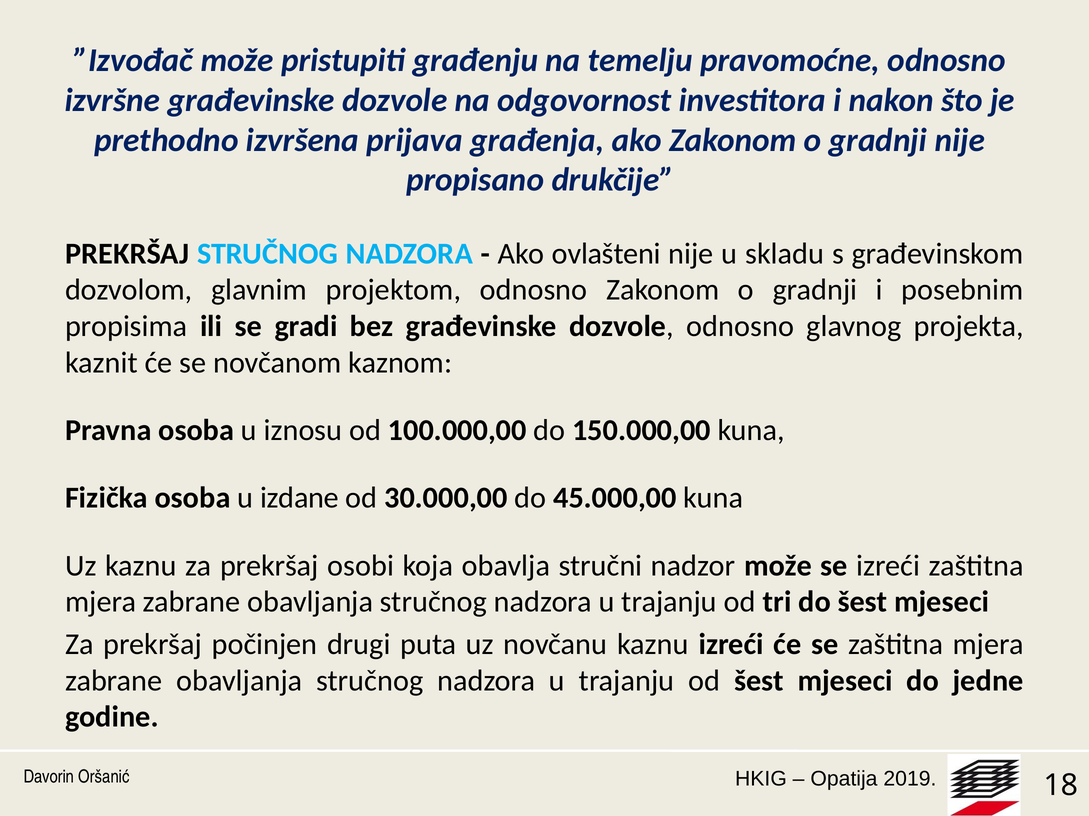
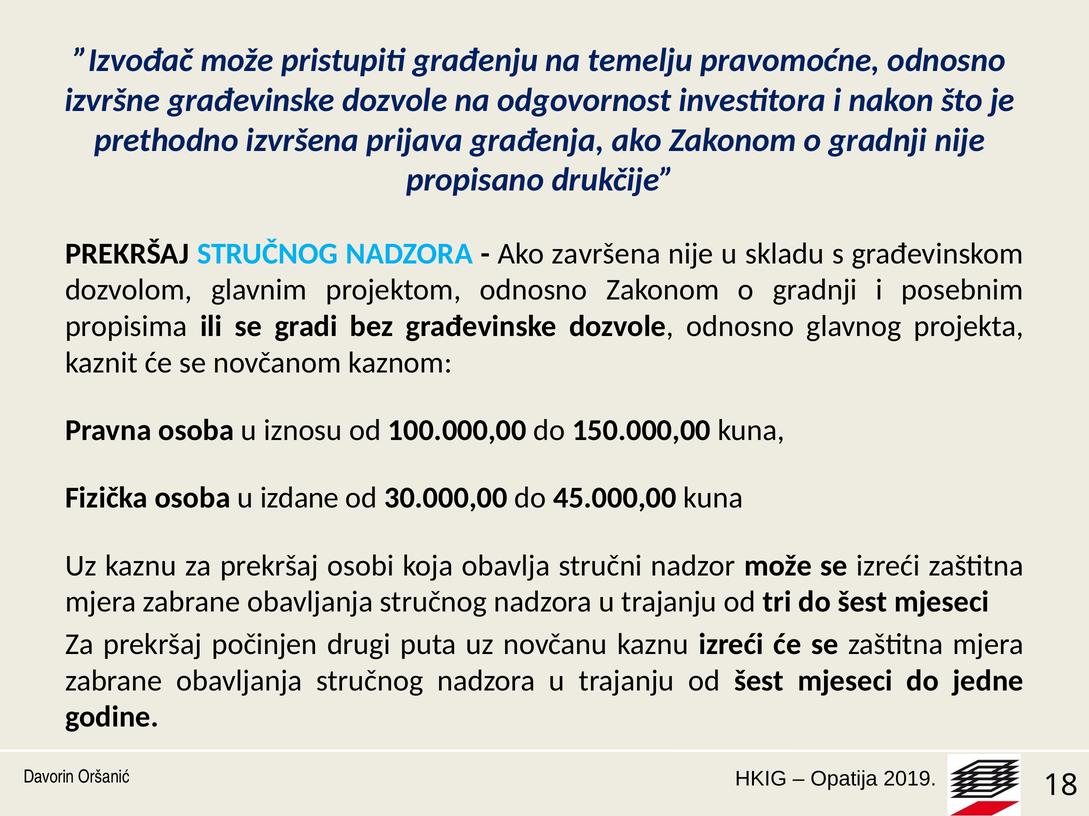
ovlašteni: ovlašteni -> završena (606, 254)
